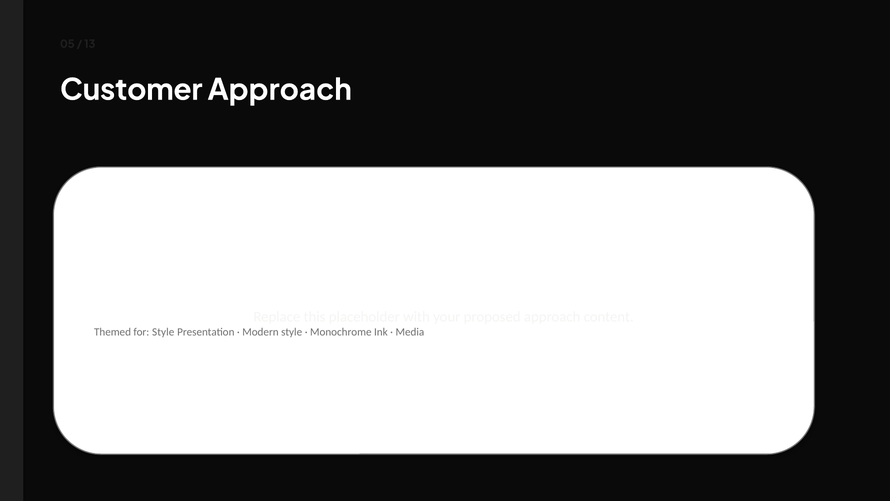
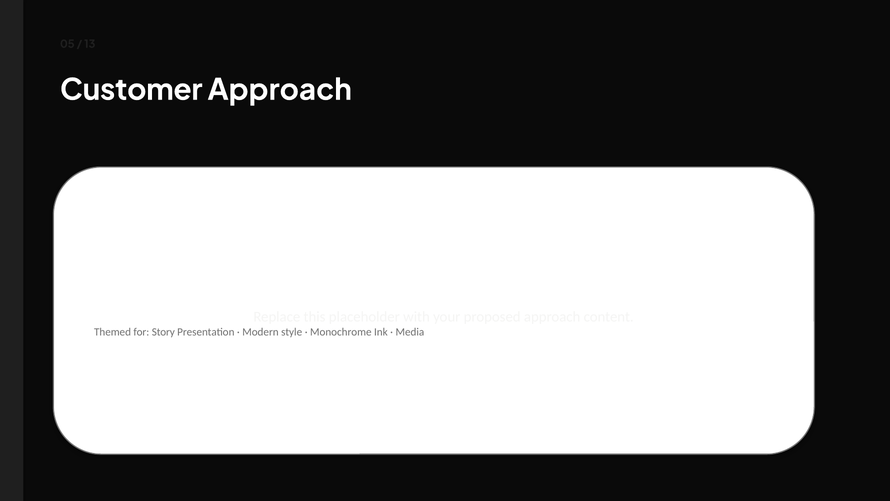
for Style: Style -> Story (163, 332)
